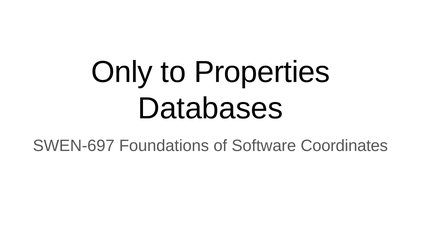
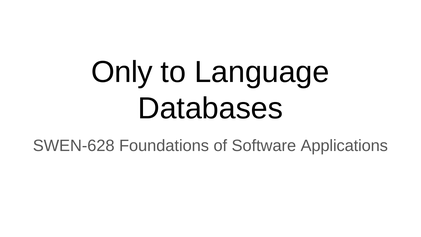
Properties: Properties -> Language (262, 72)
SWEN-697: SWEN-697 -> SWEN-628 (74, 146)
Coordinates: Coordinates -> Applications (344, 146)
